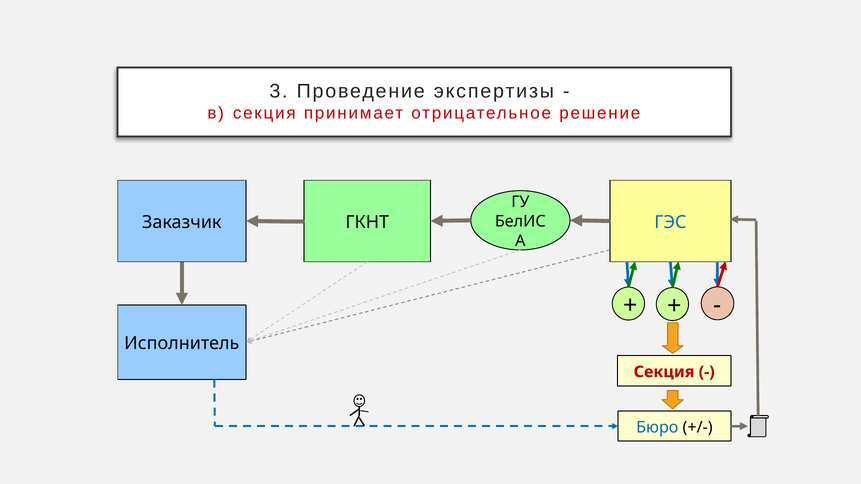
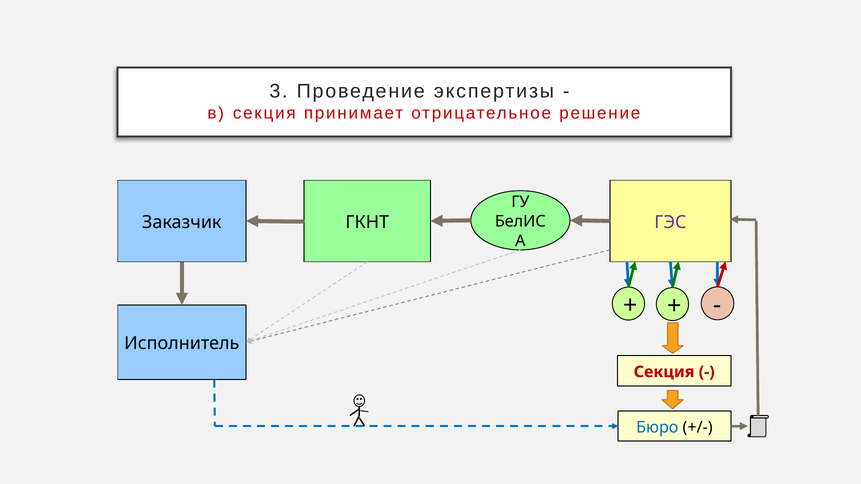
ГЭС colour: blue -> purple (670, 222)
